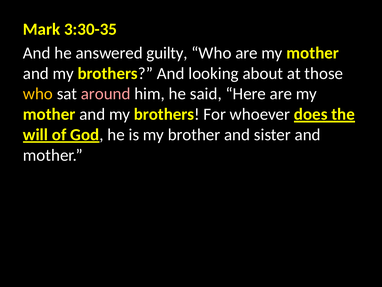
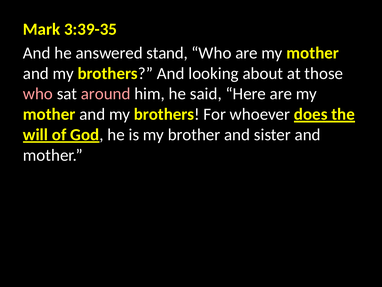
3:30-35: 3:30-35 -> 3:39-35 (91, 29)
guilty: guilty -> stand (167, 53)
who colour: yellow -> pink (38, 94)
